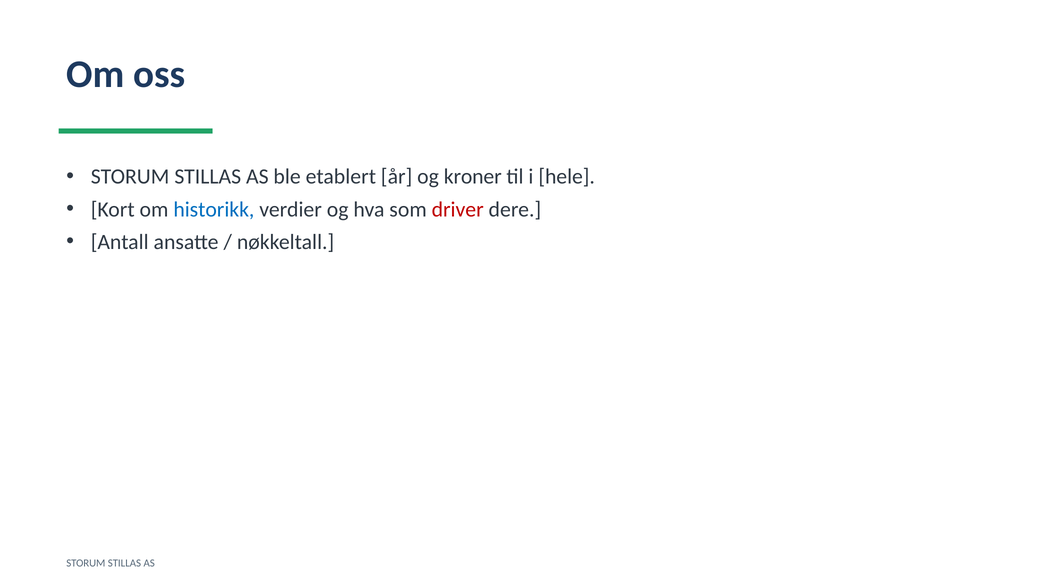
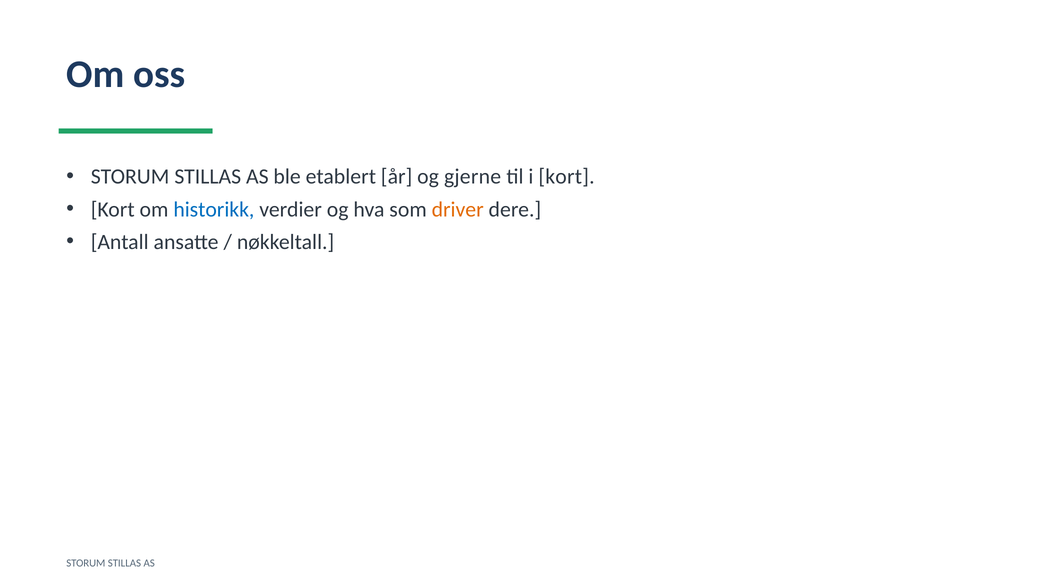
kroner: kroner -> gjerne (473, 177)
i hele: hele -> kort (567, 177)
driver colour: red -> orange (458, 209)
